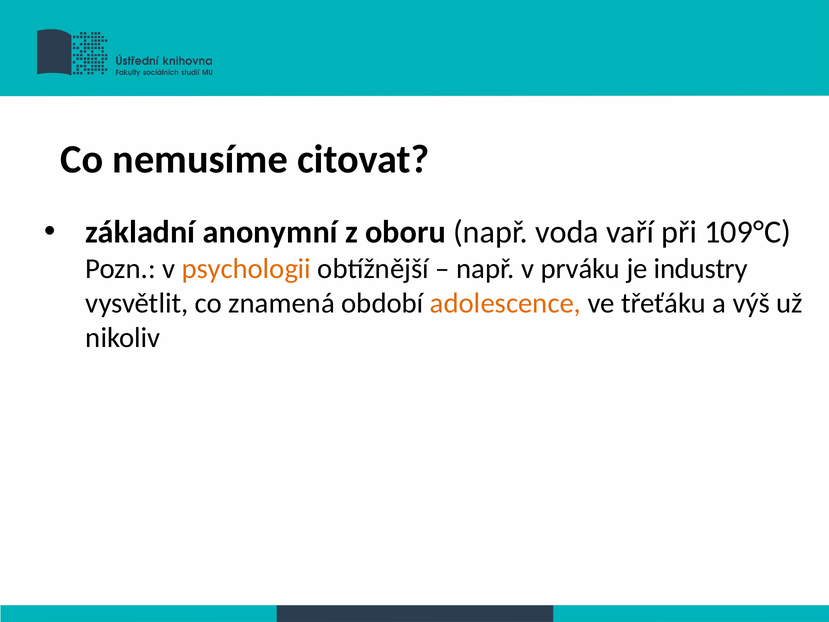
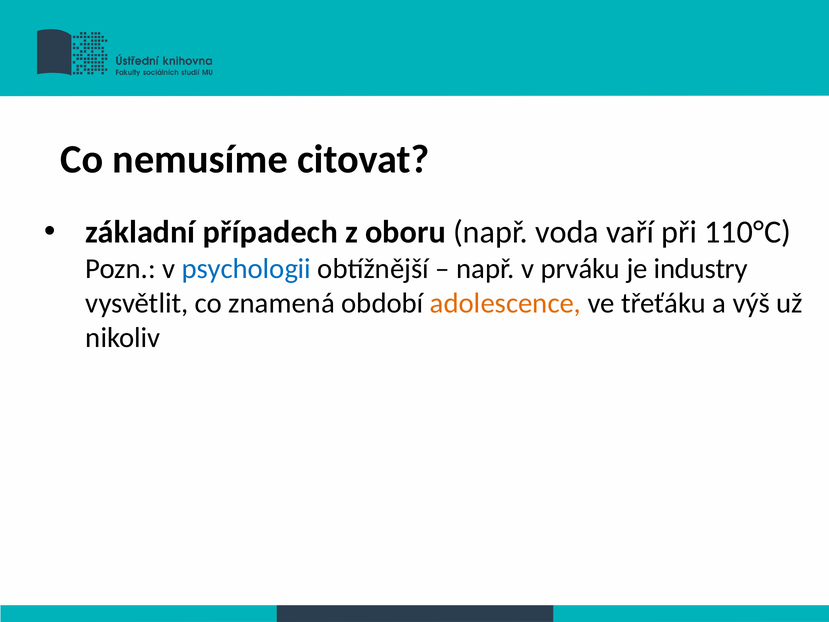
anonymní: anonymní -> případech (270, 232)
109°C: 109°C -> 110°C (748, 232)
psychologii colour: orange -> blue (246, 268)
